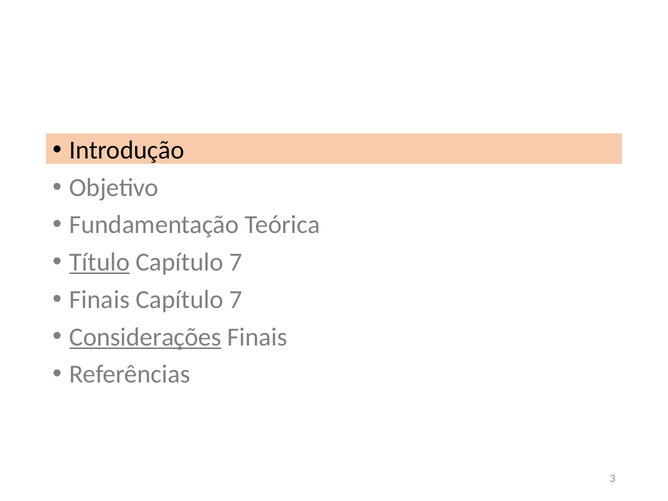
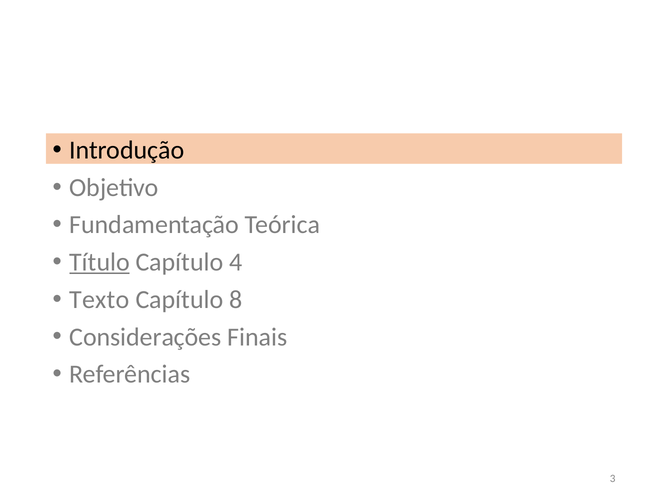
7: 7 -> 4 (236, 262)
Finais: Finais -> Texto (99, 300)
7: 7 -> 8 (236, 300)
Considerações underline: present -> none (145, 337)
